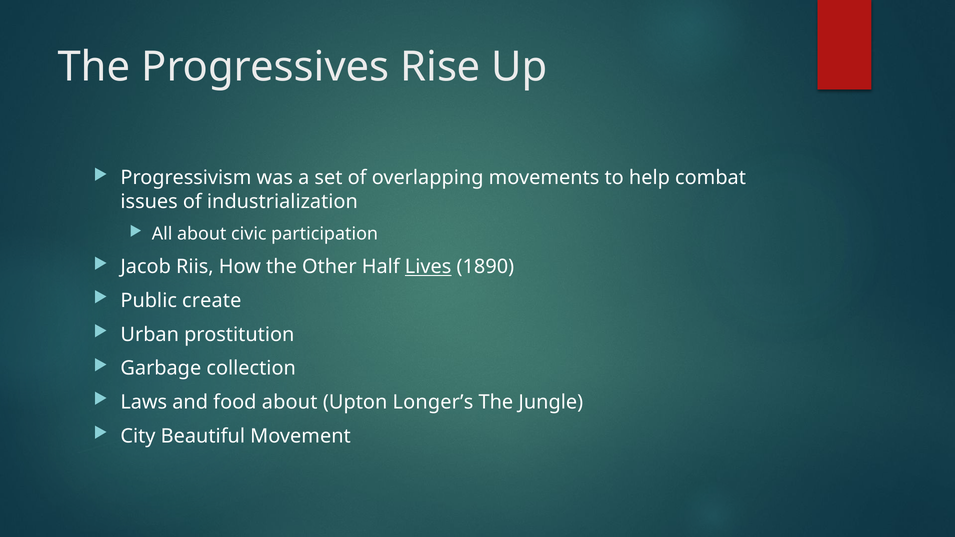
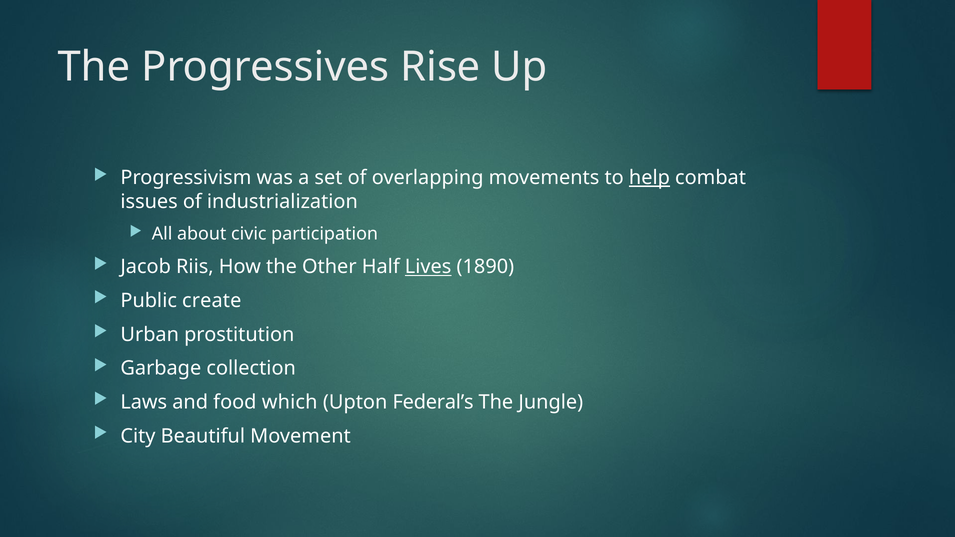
help underline: none -> present (649, 178)
food about: about -> which (290, 402)
Longer’s: Longer’s -> Federal’s (433, 402)
